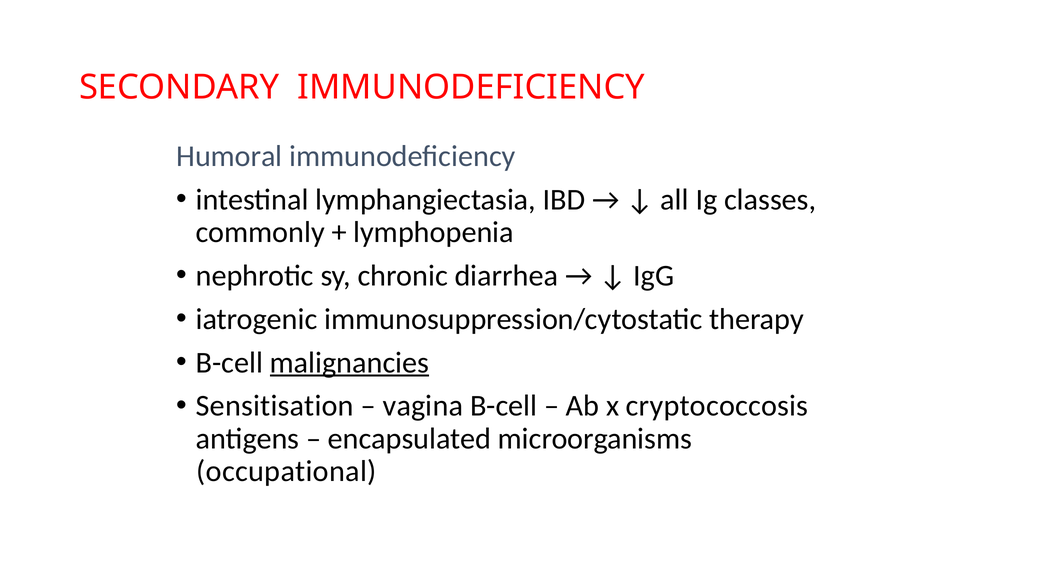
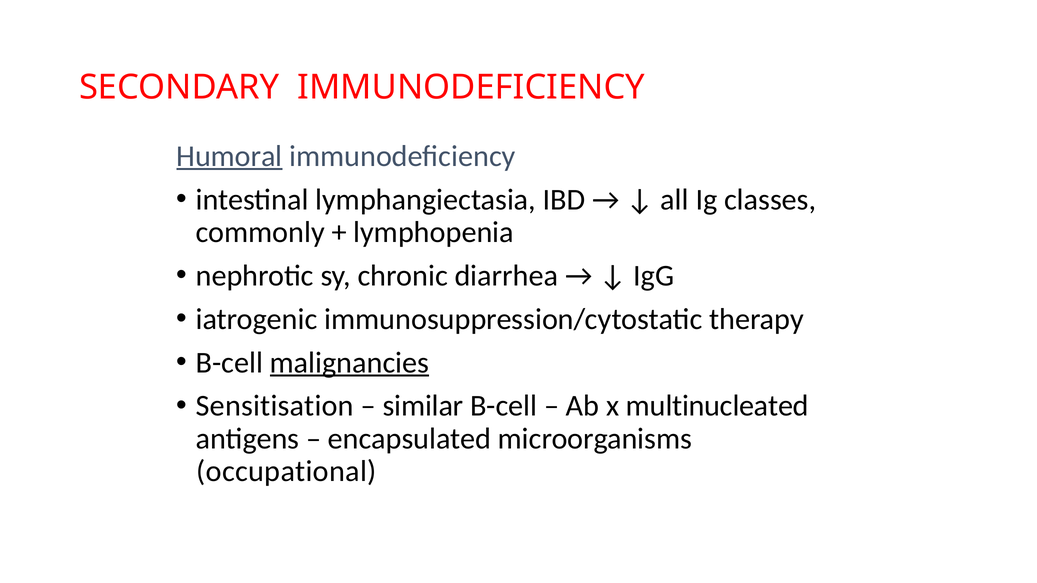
Humoral underline: none -> present (229, 156)
vagina: vagina -> similar (423, 406)
cryptococcosis: cryptococcosis -> multinucleated (717, 406)
